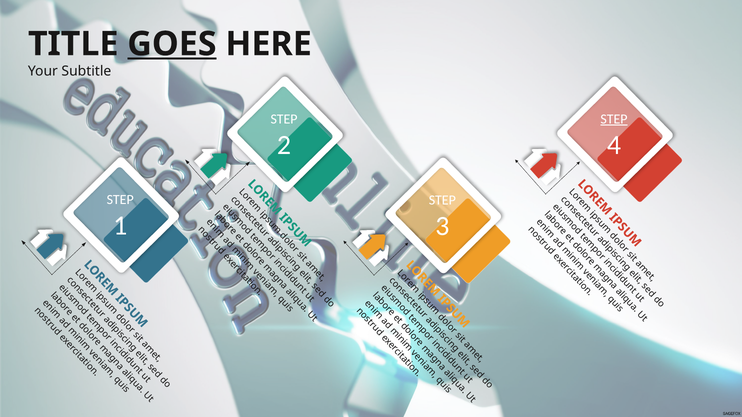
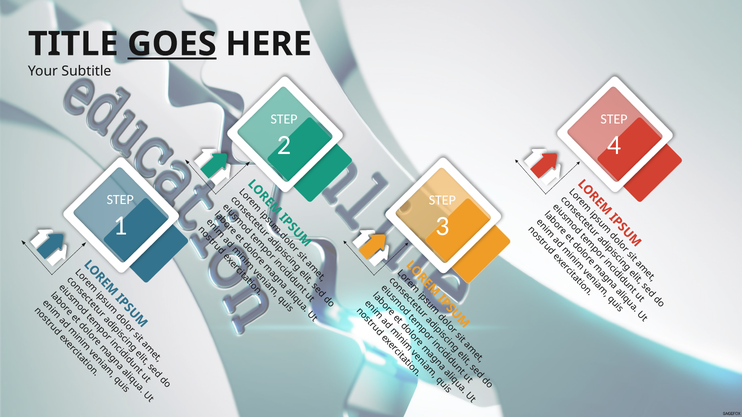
STEP underline: present -> none (614, 119)
